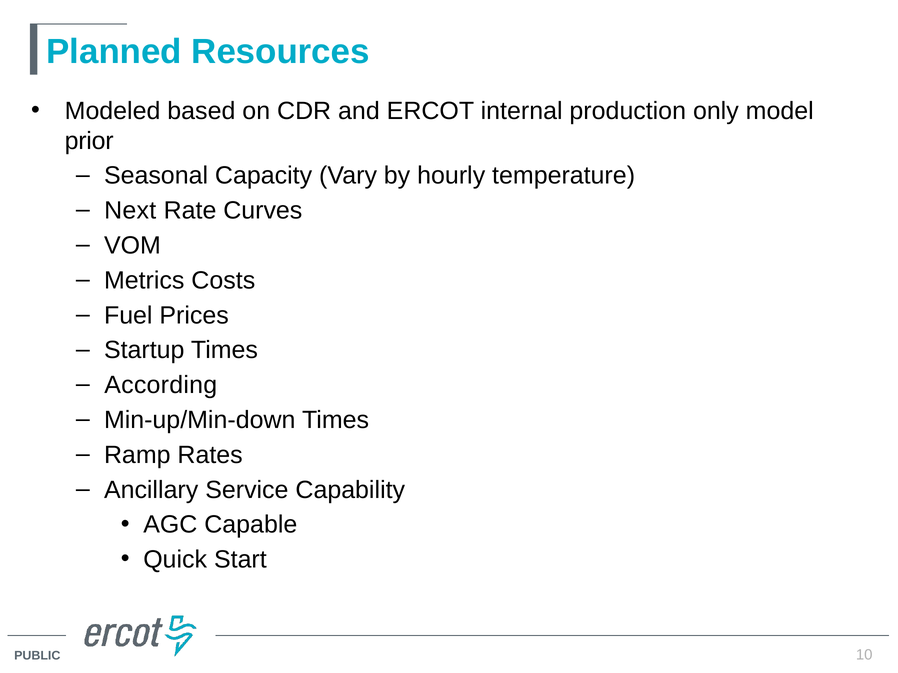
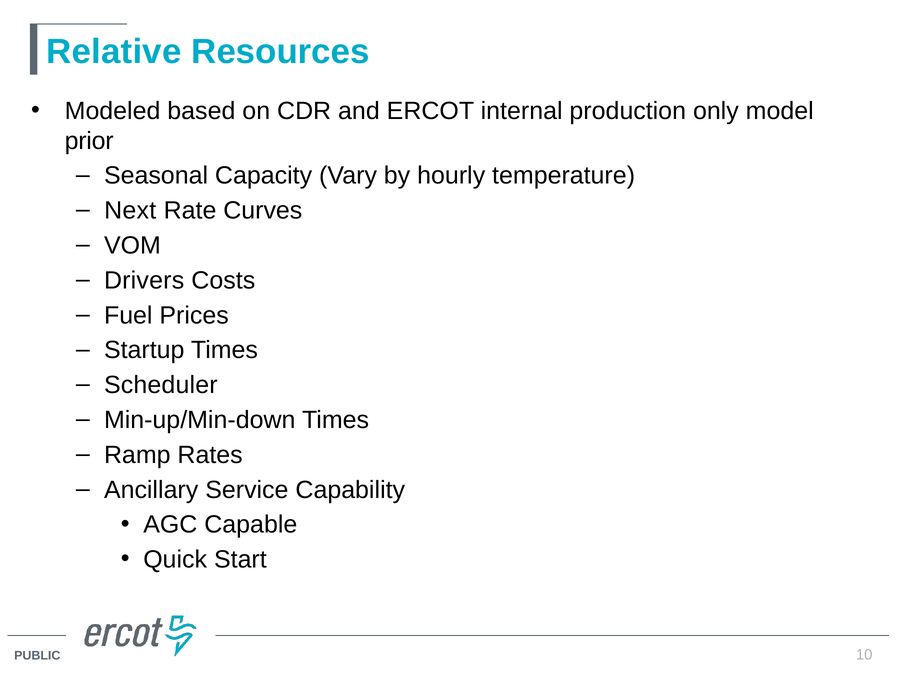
Planned: Planned -> Relative (114, 52)
Metrics: Metrics -> Drivers (144, 281)
According: According -> Scheduler (161, 385)
